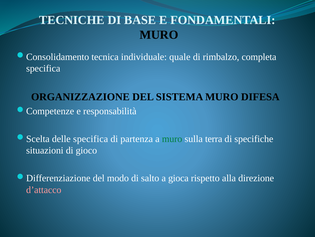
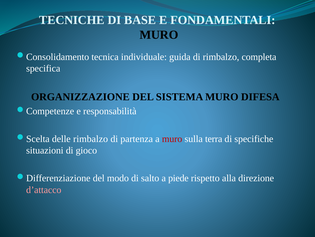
quale: quale -> guida (180, 57)
delle specifica: specifica -> rimbalzo (91, 139)
muro colour: green -> red (172, 139)
gioca: gioca -> piede (178, 178)
